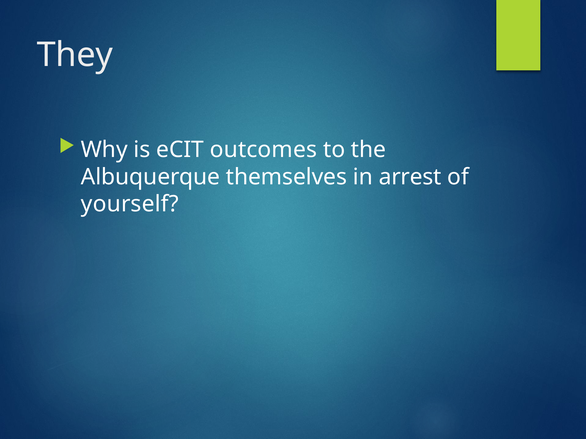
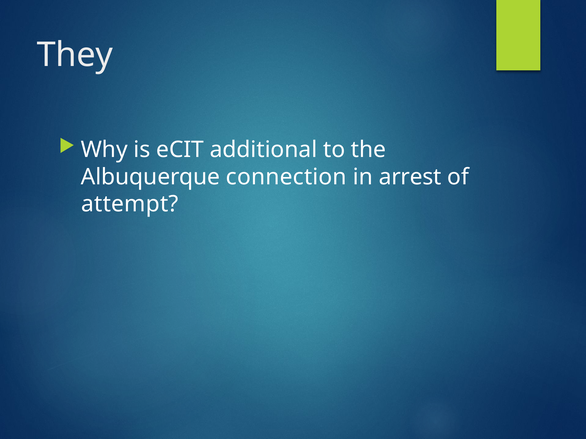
outcomes: outcomes -> additional (263, 150)
themselves: themselves -> connection (286, 177)
yourself: yourself -> attempt (130, 204)
